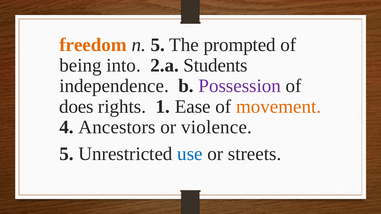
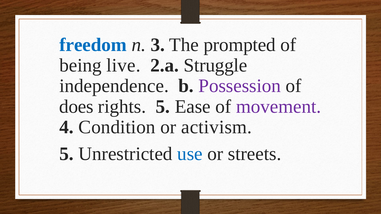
freedom colour: orange -> blue (93, 45)
n 5: 5 -> 3 (158, 45)
into: into -> live (124, 66)
Students: Students -> Struggle (215, 66)
rights 1: 1 -> 5 (163, 107)
movement colour: orange -> purple (279, 107)
Ancestors: Ancestors -> Condition (117, 127)
violence: violence -> activism (217, 127)
